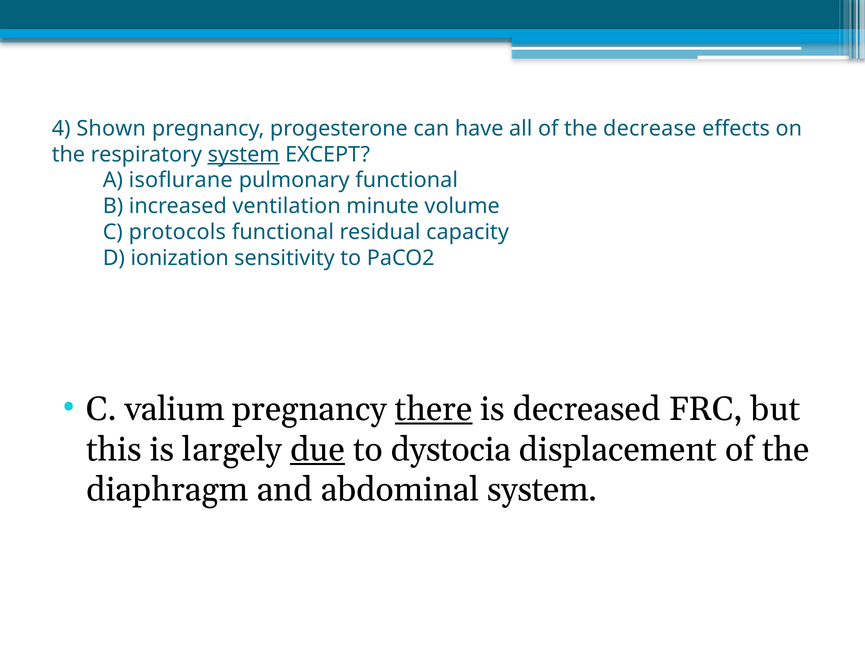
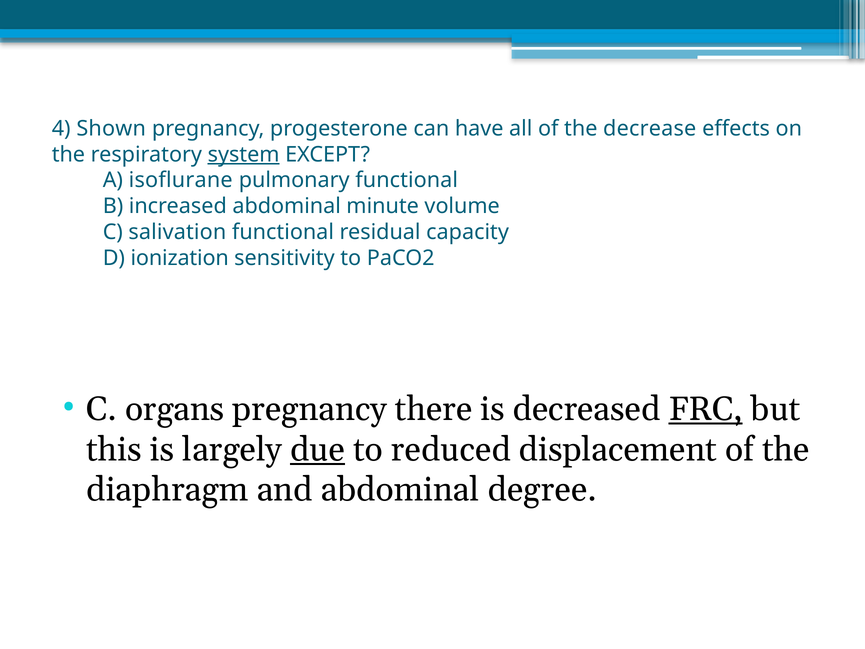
increased ventilation: ventilation -> abdominal (287, 206)
protocols: protocols -> salivation (177, 232)
valium: valium -> organs (175, 409)
there underline: present -> none (434, 409)
FRC underline: none -> present (706, 409)
dystocia: dystocia -> reduced (451, 449)
abdominal system: system -> degree (542, 490)
